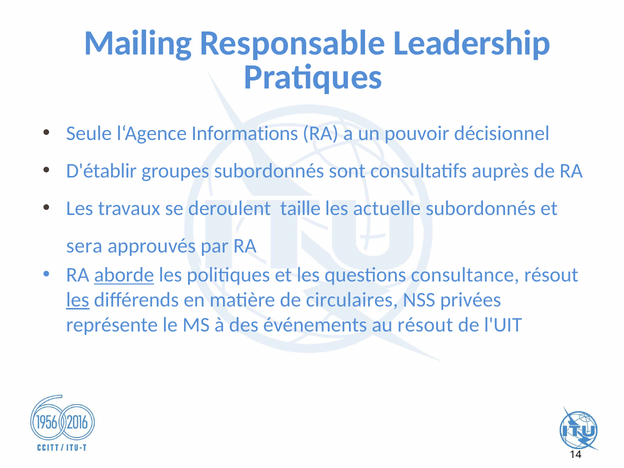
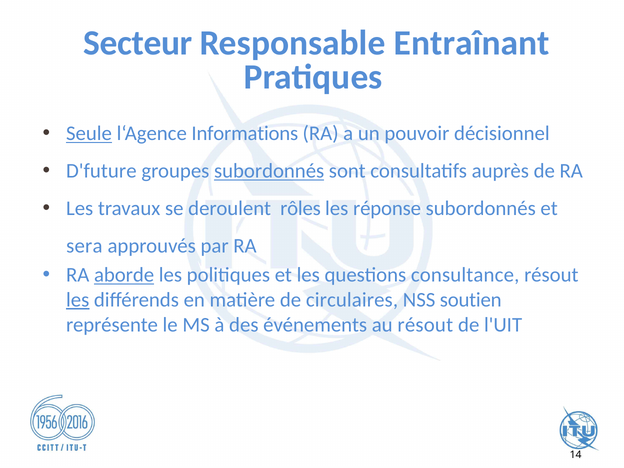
Mailing: Mailing -> Secteur (138, 43)
Leadership: Leadership -> Entraînant (472, 43)
Seule underline: none -> present (89, 134)
D'établir: D'établir -> D'future (101, 171)
subordonnés underline: none -> present (269, 171)
taille: taille -> rôles (301, 208)
actuelle: actuelle -> réponse (387, 208)
privées: privées -> soutien (471, 300)
